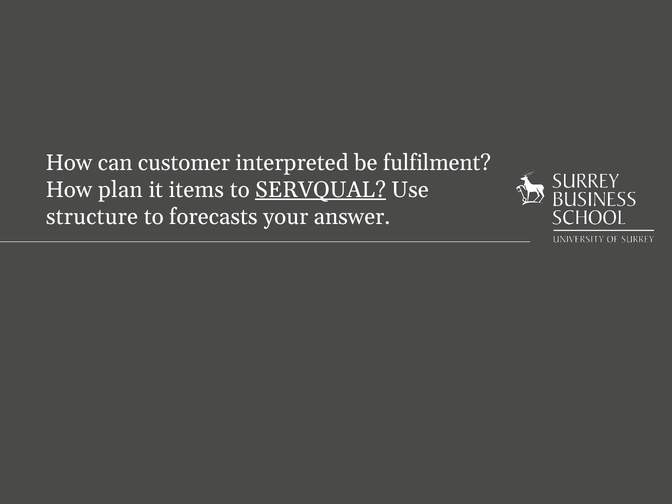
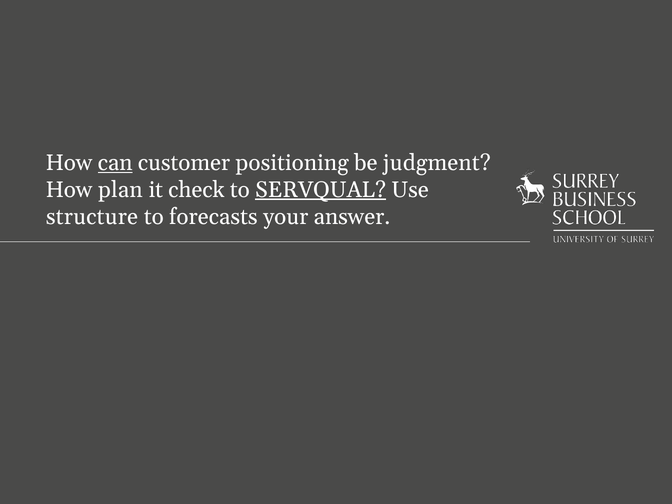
can underline: none -> present (115, 163)
interpreted: interpreted -> positioning (292, 163)
fulfilment: fulfilment -> judgment (437, 163)
items: items -> check (196, 190)
